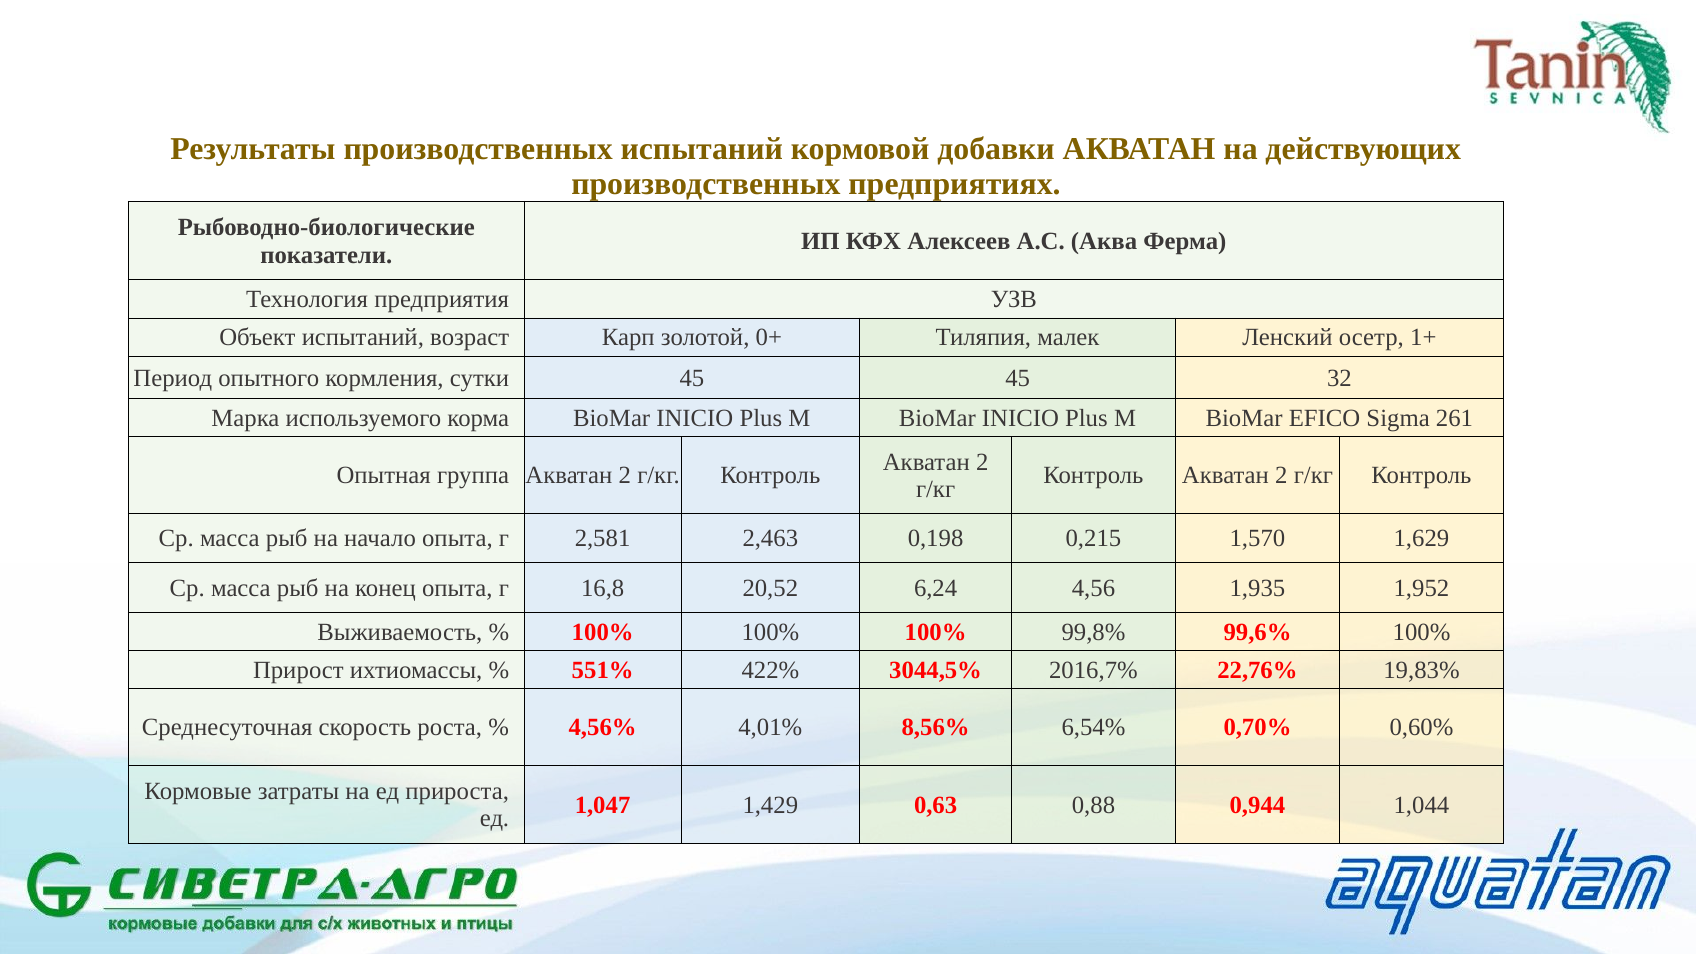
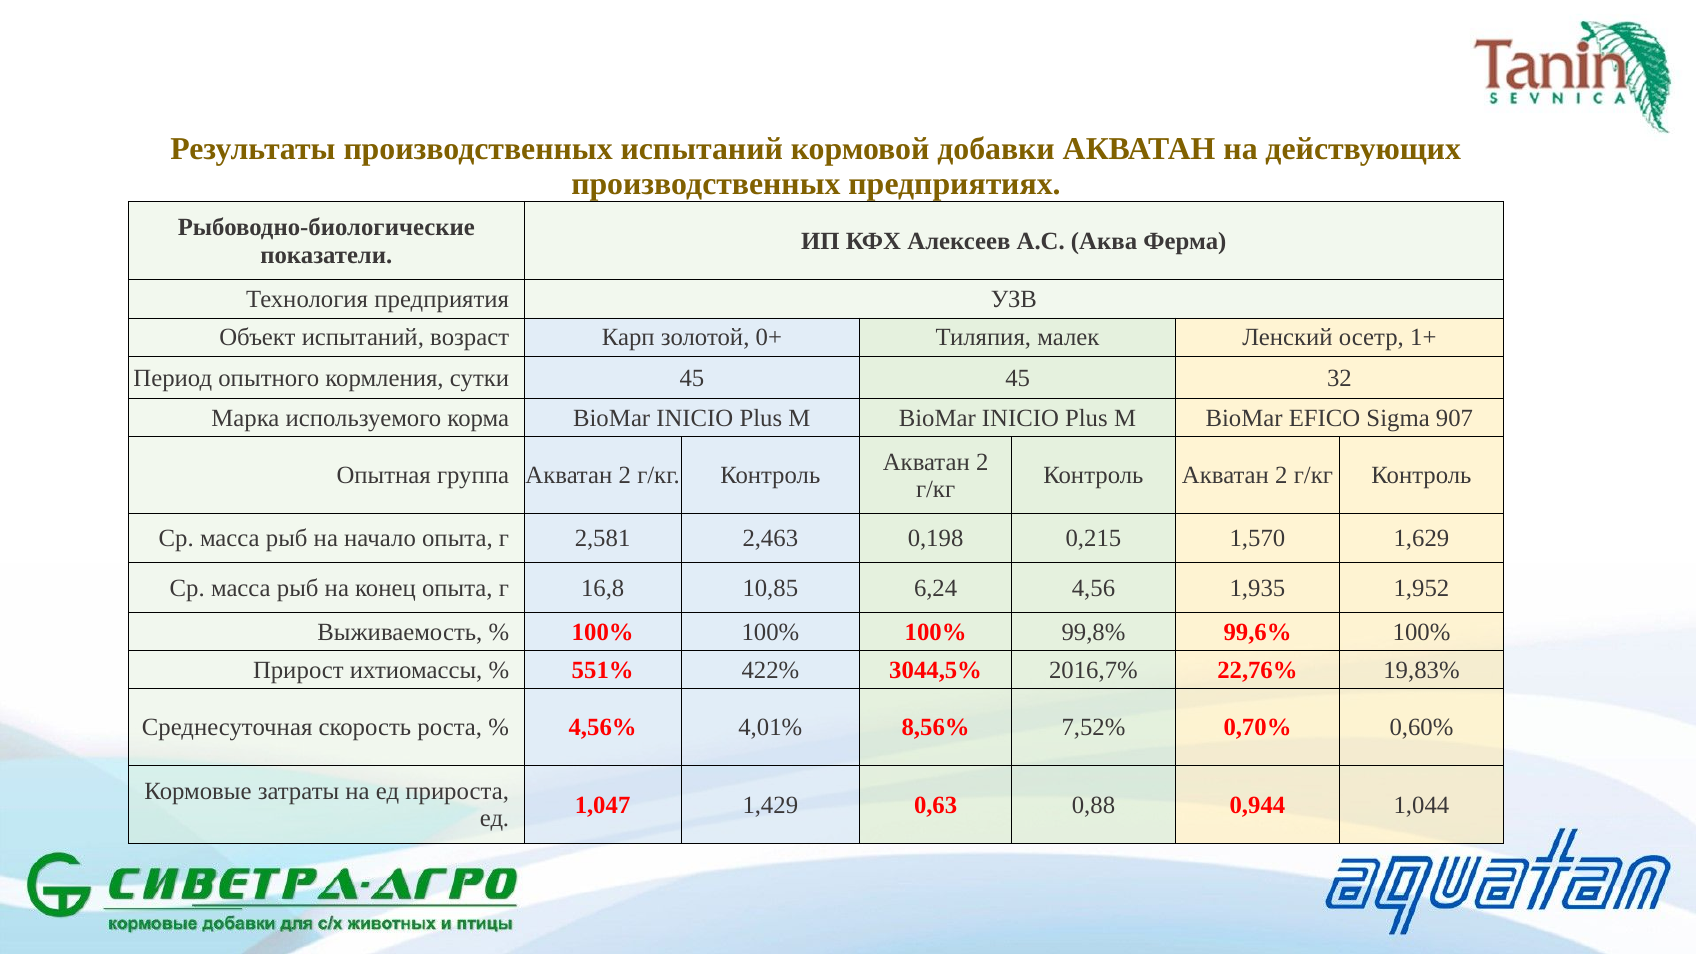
261: 261 -> 907 (1454, 418)
20,52: 20,52 -> 10,85 (770, 588)
6,54%: 6,54% -> 7,52% (1093, 728)
